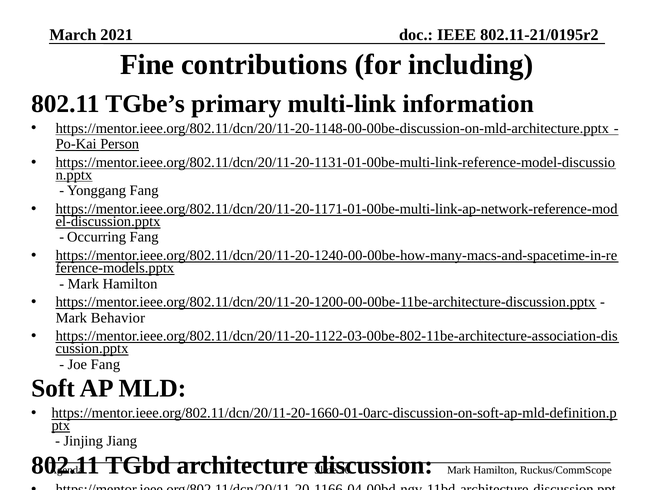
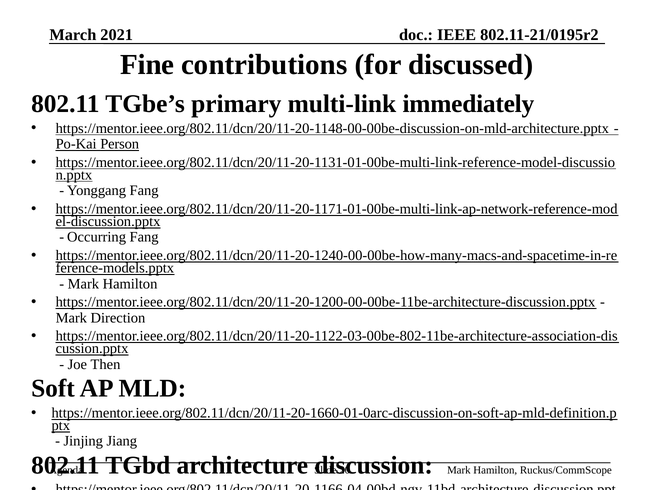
including: including -> discussed (471, 65)
information: information -> immediately (468, 104)
Behavior: Behavior -> Direction (118, 318)
Joe Fang: Fang -> Then (106, 365)
